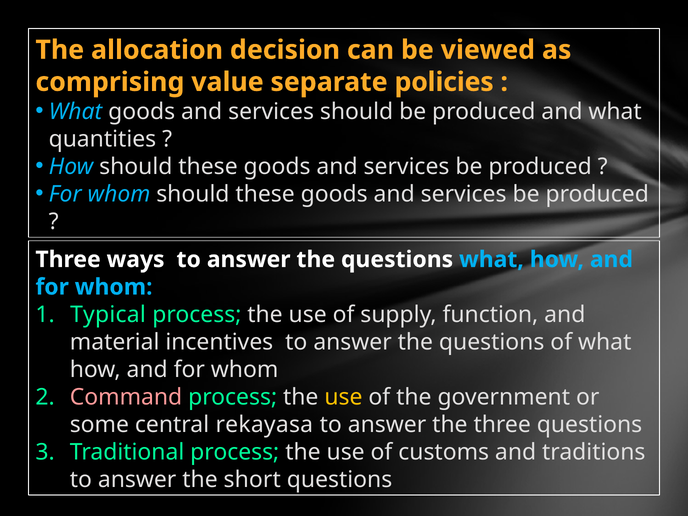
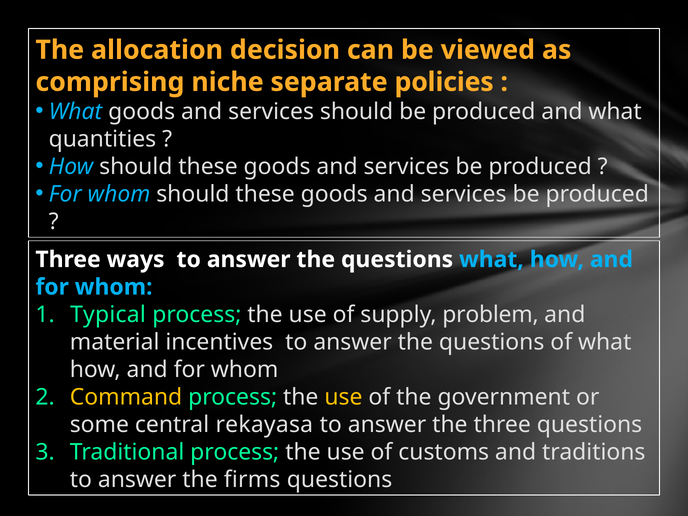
value: value -> niche (227, 82)
function: function -> problem (490, 315)
Command colour: pink -> yellow (126, 397)
short: short -> firms (252, 480)
